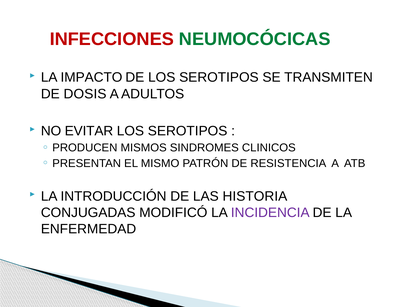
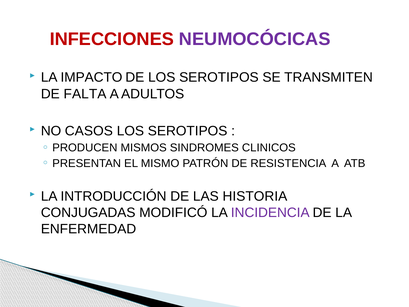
NEUMOCÓCICAS colour: green -> purple (255, 39)
DOSIS: DOSIS -> FALTA (85, 94)
EVITAR: EVITAR -> CASOS (89, 131)
